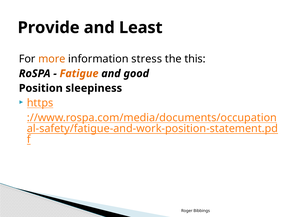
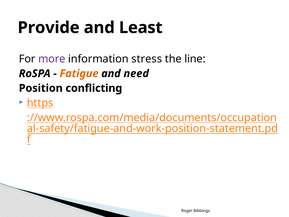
more colour: orange -> purple (52, 59)
this: this -> line (195, 59)
good: good -> need (136, 73)
sleepiness: sleepiness -> conflicting (94, 88)
